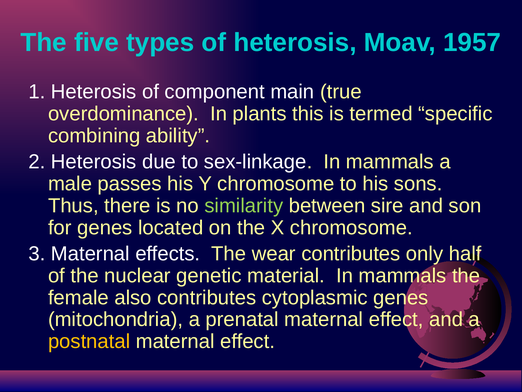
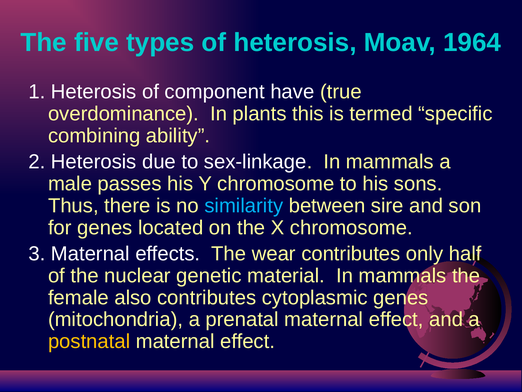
1957: 1957 -> 1964 (472, 43)
main: main -> have (292, 92)
similarity colour: light green -> light blue (244, 205)
